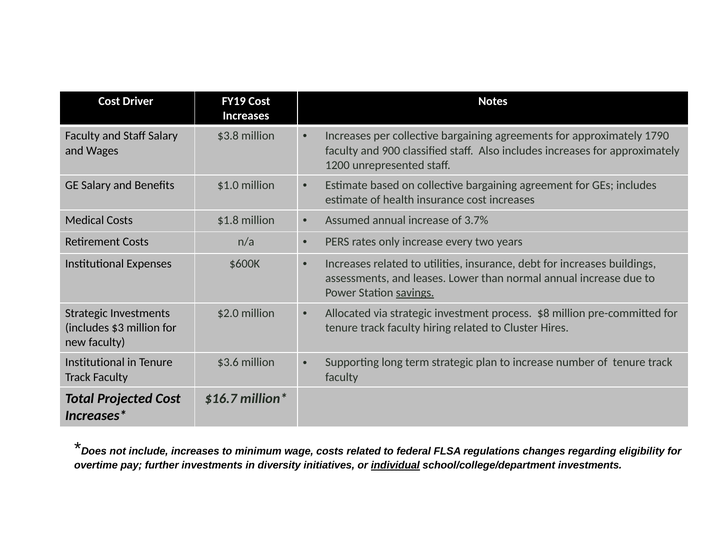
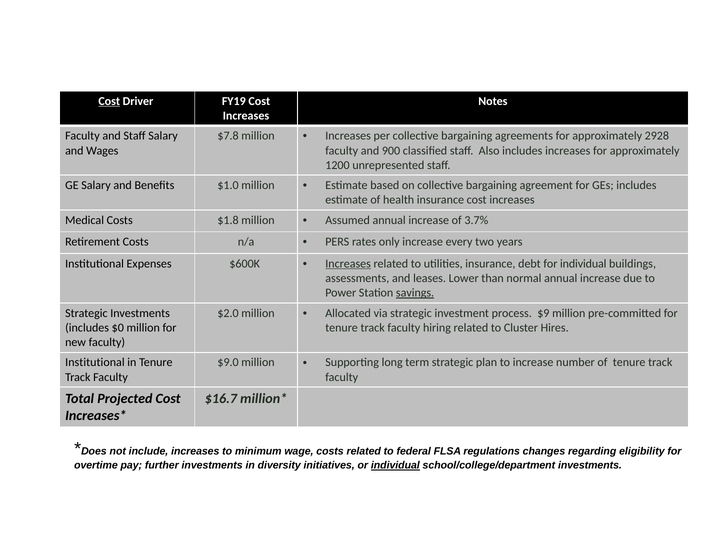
Cost underline: none -> present (109, 101)
$3.8: $3.8 -> $7.8 (228, 136)
1790: 1790 -> 2928 (657, 136)
Increases underline: none -> present (348, 263)
for increases: increases -> individual (583, 263)
$8: $8 -> $9 (543, 313)
$3: $3 -> $0 (118, 327)
$3.6: $3.6 -> $9.0 (228, 362)
